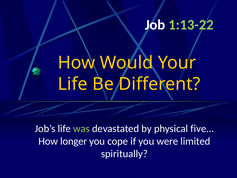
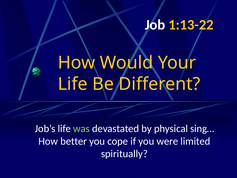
1:13-22 colour: light green -> yellow (191, 25)
five…: five… -> sing… (202, 128)
longer: longer -> better (74, 141)
